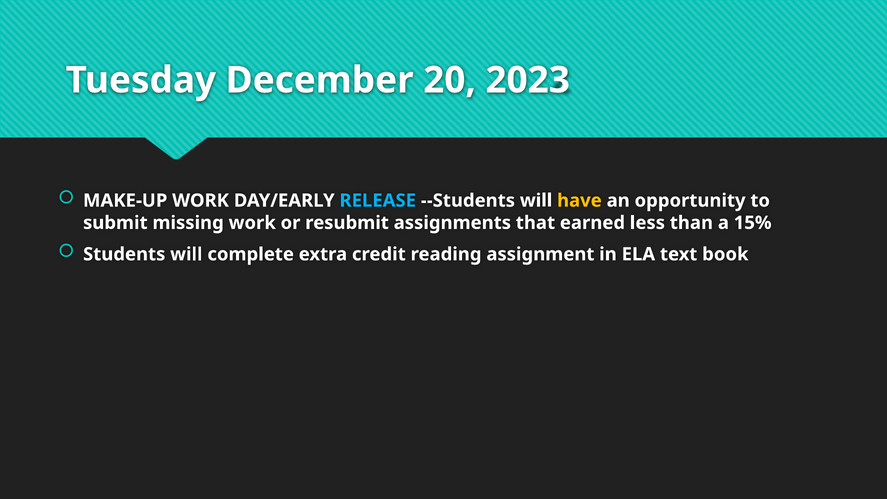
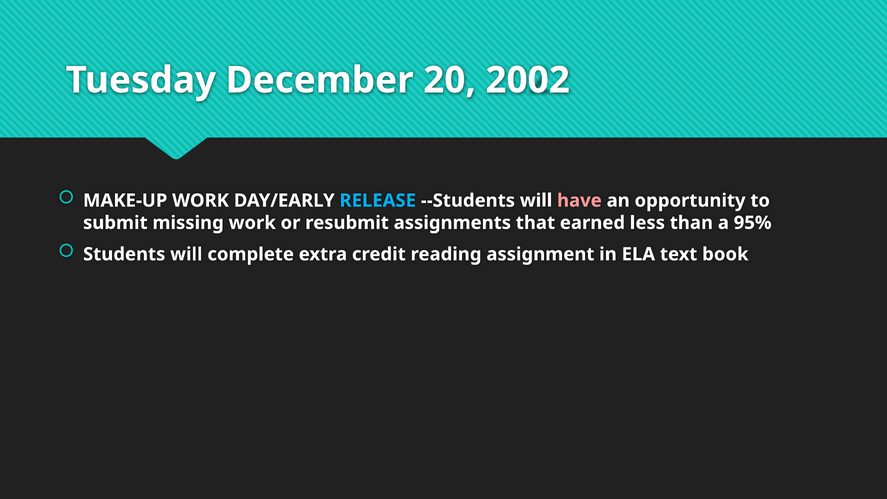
2023: 2023 -> 2002 (528, 80)
have colour: yellow -> pink (579, 201)
15%: 15% -> 95% (753, 223)
